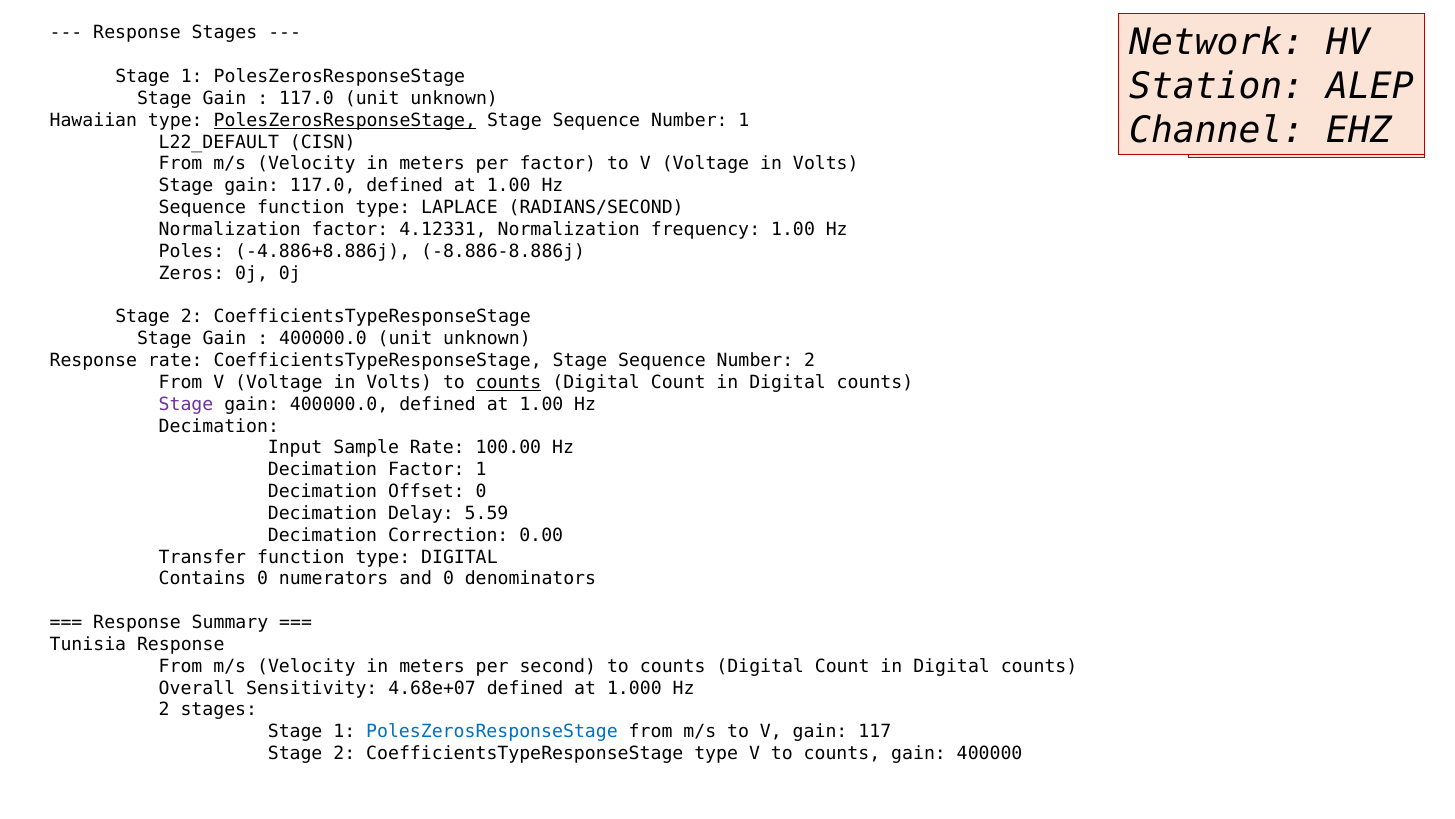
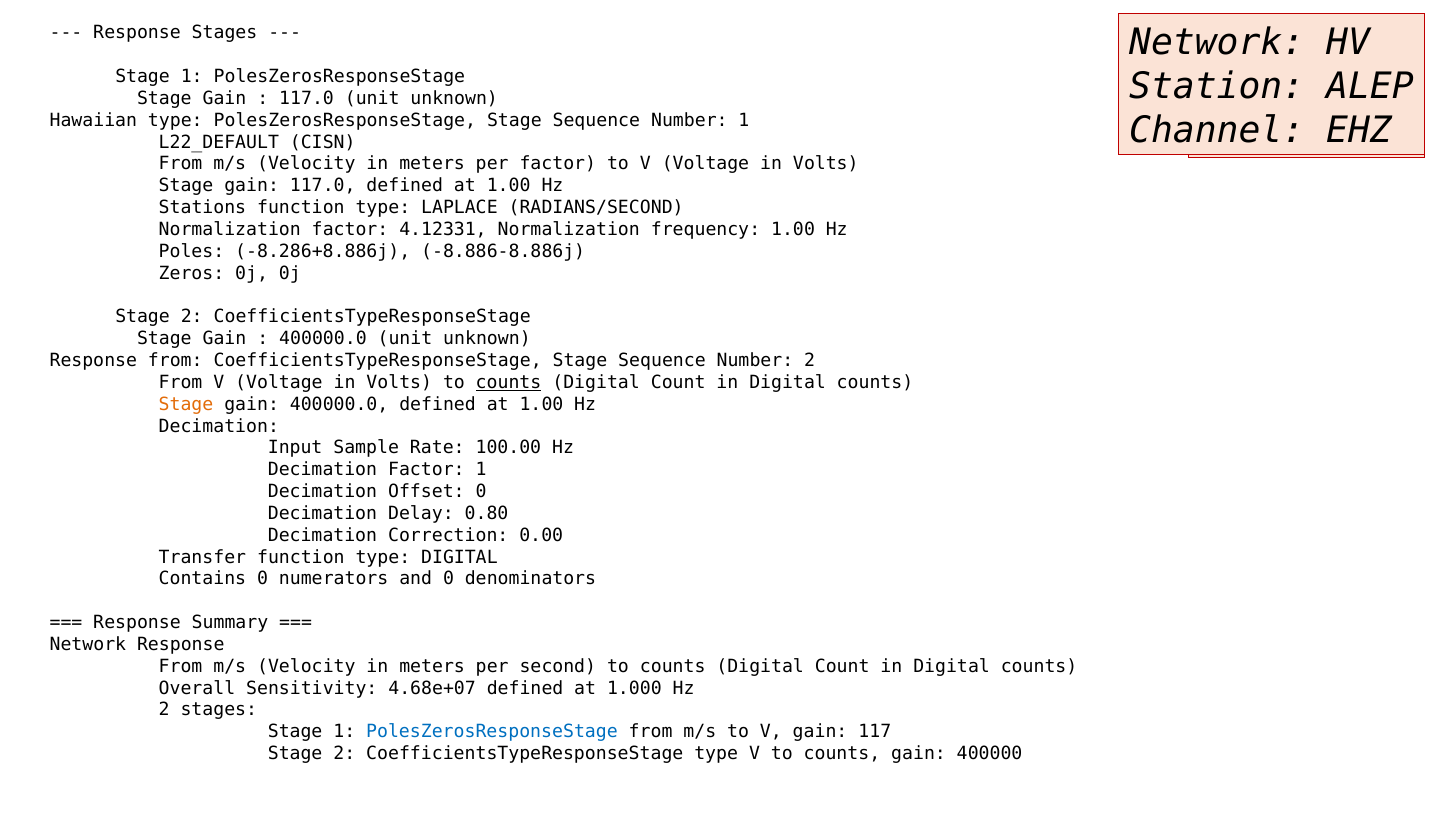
PolesZerosResponseStage underline: present -> none (345, 120)
Sequence: Sequence -> Stations (202, 207)
-4.886+8.886j: -4.886+8.886j -> -8.286+8.886j (323, 251)
rate: rate -> from (175, 360)
Stage colour: purple -> orange (186, 404)
5.59: 5.59 -> 0.80 (487, 513)
Tunisia: Tunisia -> Network (88, 644)
